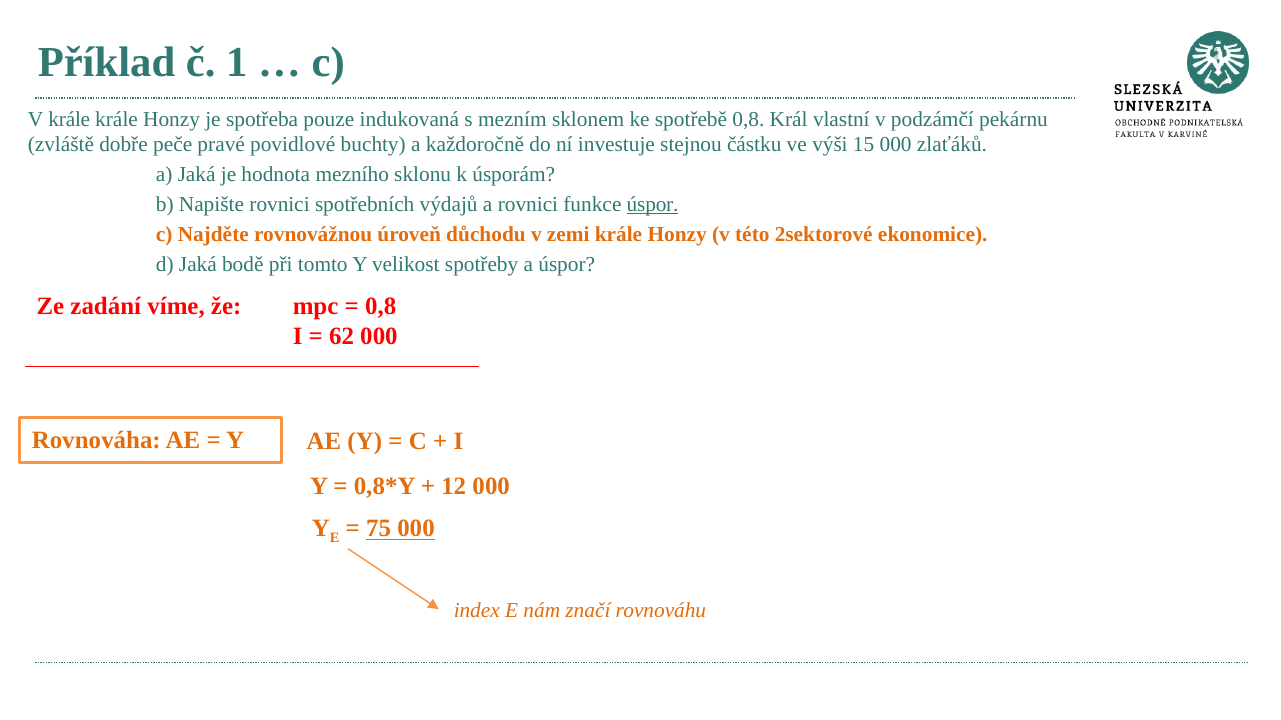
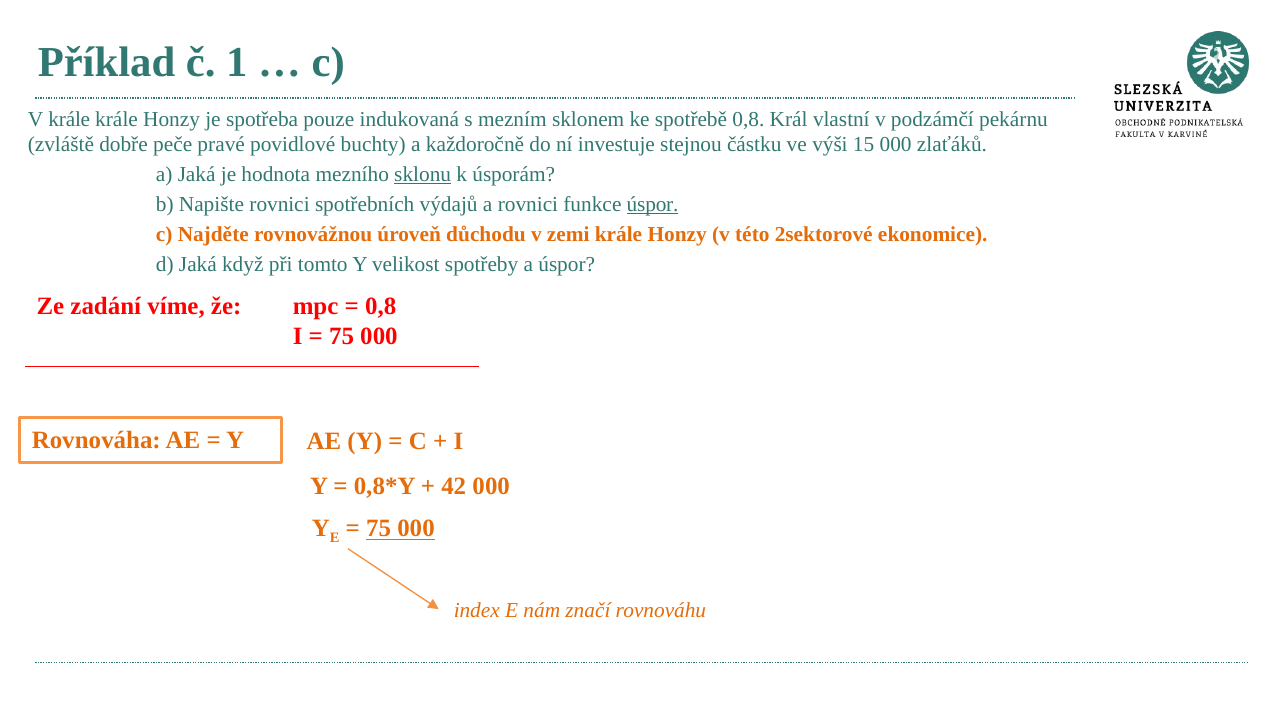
sklonu underline: none -> present (423, 175)
bodě: bodě -> když (243, 264)
62: 62 -> 75 (342, 337)
12: 12 -> 42 (454, 487)
